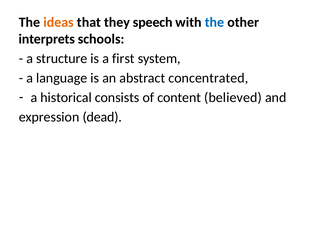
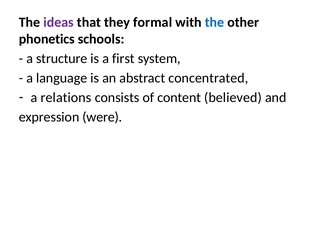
ideas colour: orange -> purple (59, 22)
speech: speech -> formal (153, 22)
interprets: interprets -> phonetics (47, 39)
historical: historical -> relations (66, 98)
dead: dead -> were (102, 117)
